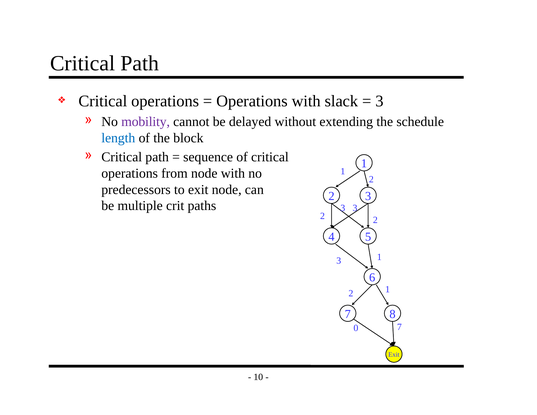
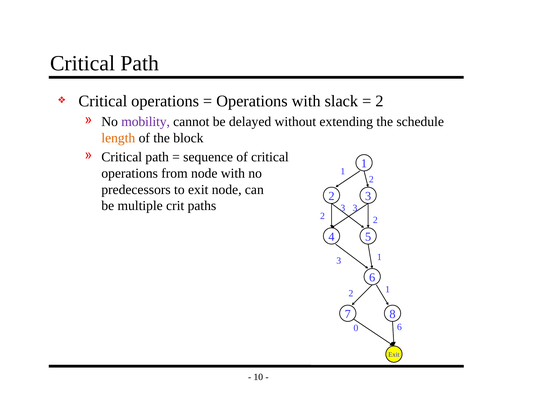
3: 3 -> 2 (379, 101)
length colour: blue -> orange (118, 138)
0 7: 7 -> 6 (399, 327)
